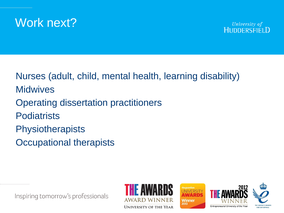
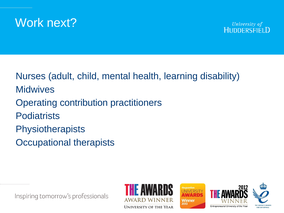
dissertation: dissertation -> contribution (84, 103)
